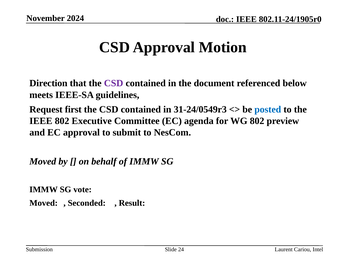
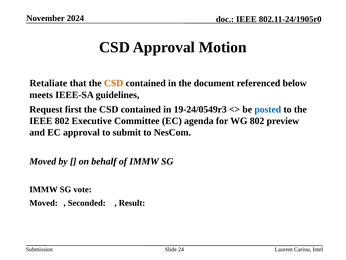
Direction: Direction -> Retaliate (48, 83)
CSD colour: purple -> orange (114, 83)
31-24/0549r3: 31-24/0549r3 -> 19-24/0549r3 (200, 109)
